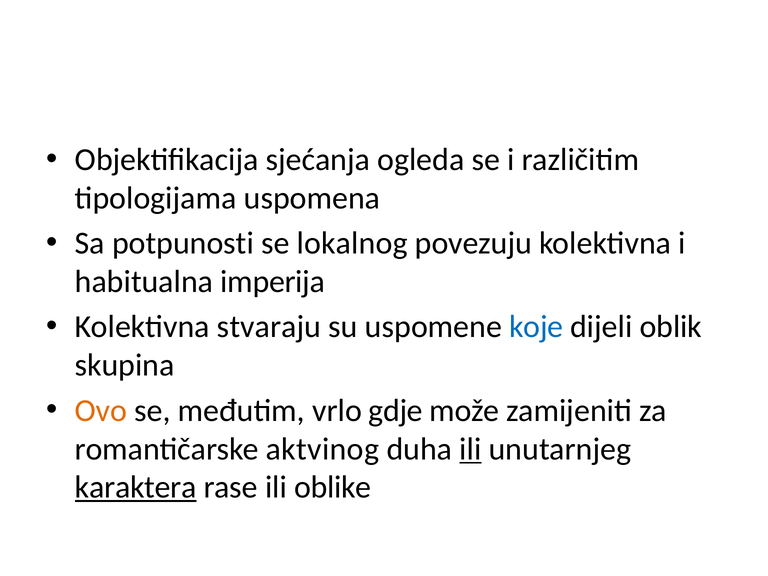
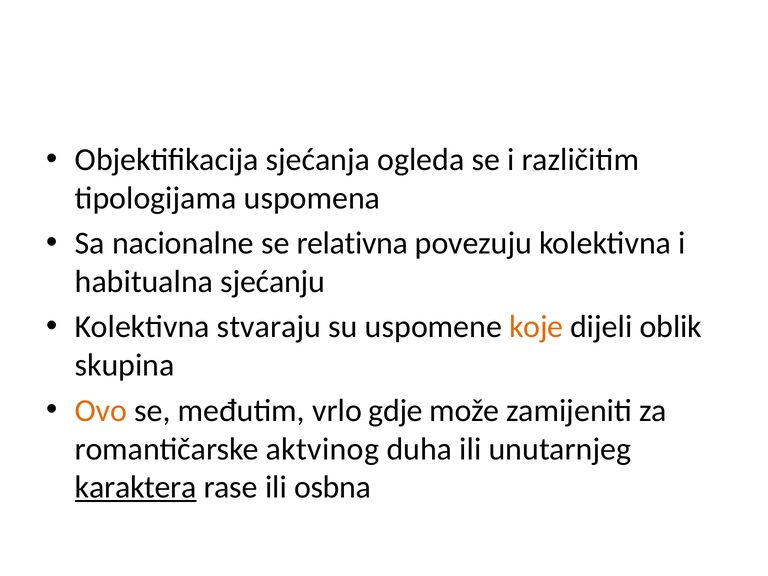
potpunosti: potpunosti -> nacionalne (183, 243)
lokalnog: lokalnog -> relativna (352, 243)
imperija: imperija -> sjećanju (273, 282)
koje colour: blue -> orange (536, 327)
ili underline: present -> none (470, 449)
oblike: oblike -> osbna (333, 487)
